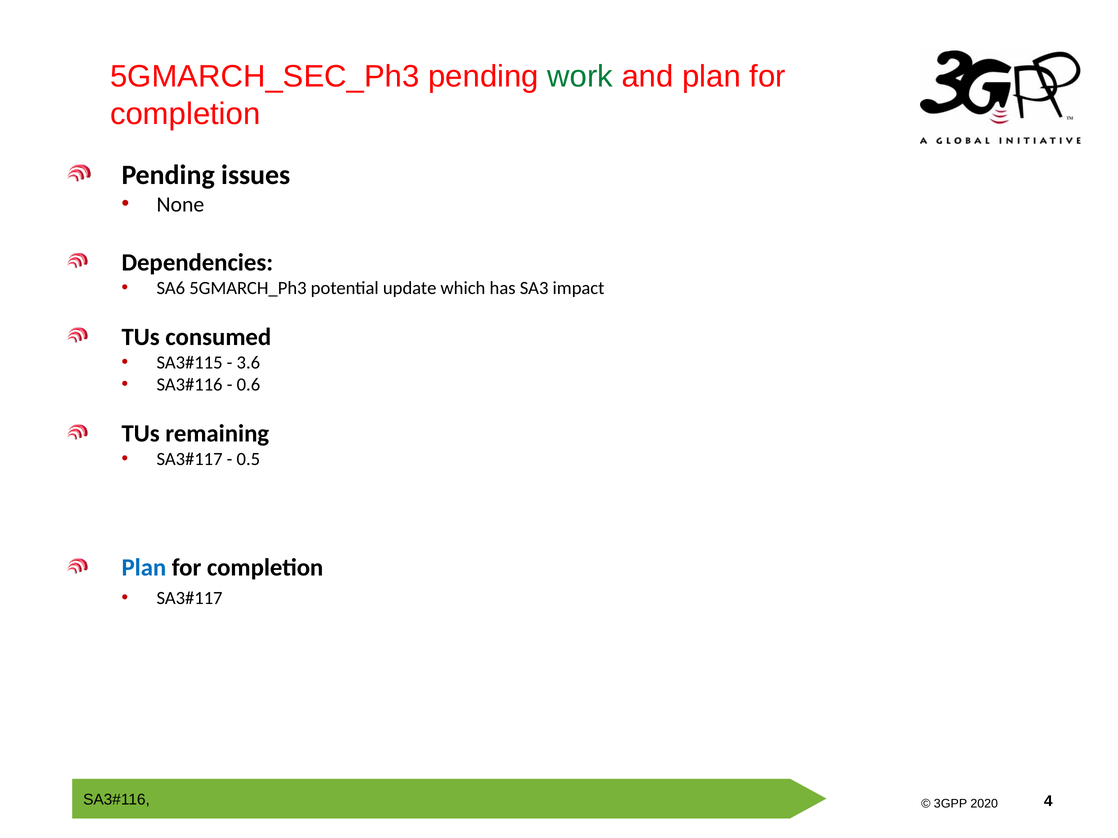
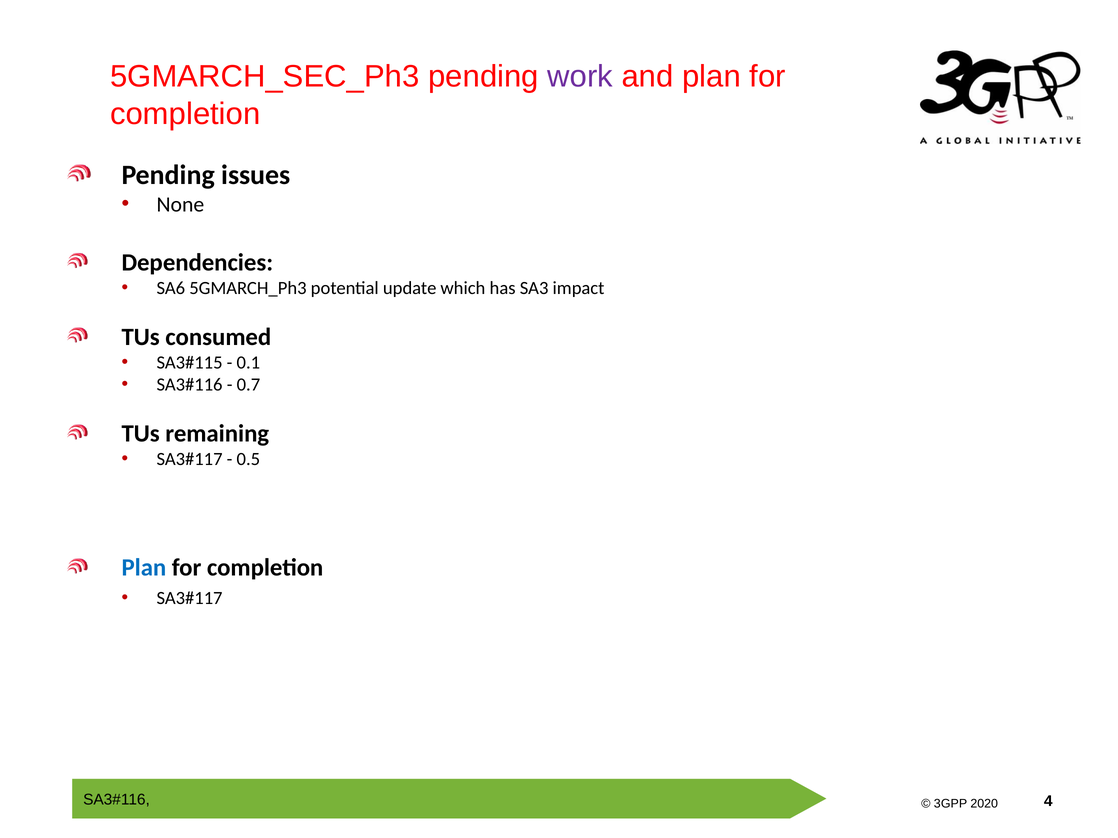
work colour: green -> purple (580, 77)
3.6: 3.6 -> 0.1 (248, 363)
0.6: 0.6 -> 0.7 (248, 385)
